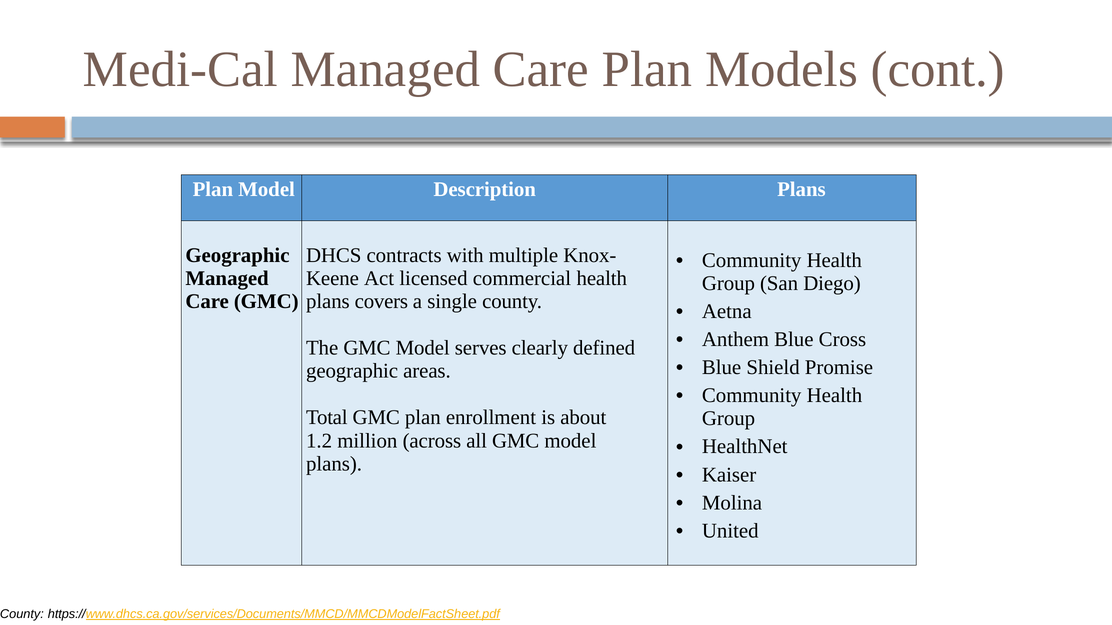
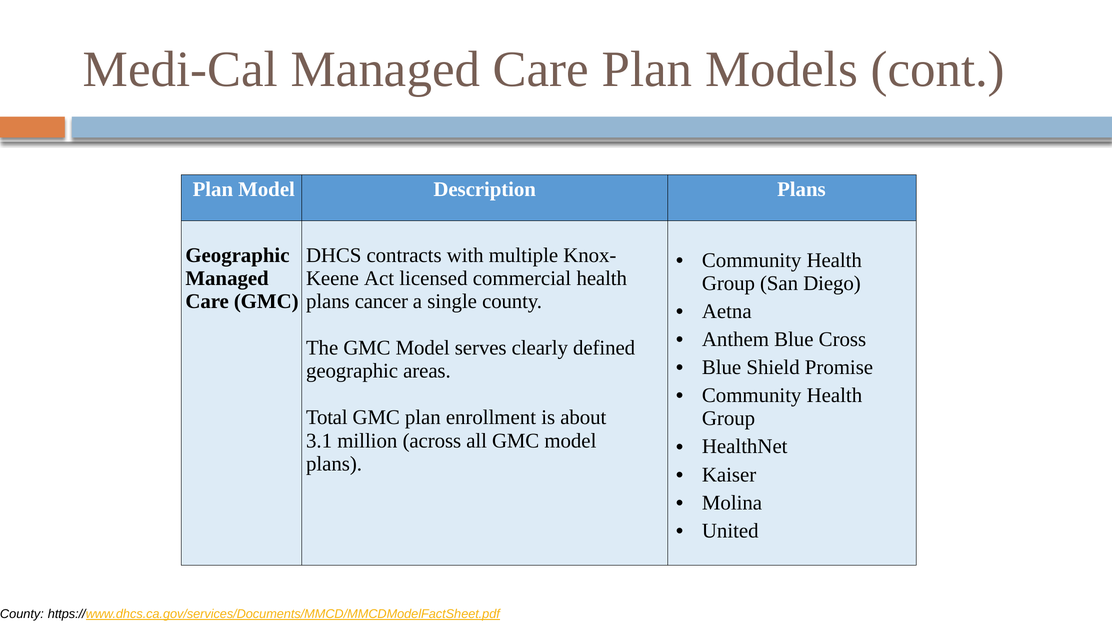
covers: covers -> cancer (381, 302)
1.2: 1.2 -> 3.1 (319, 441)
